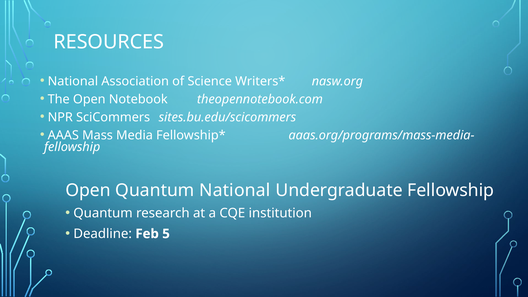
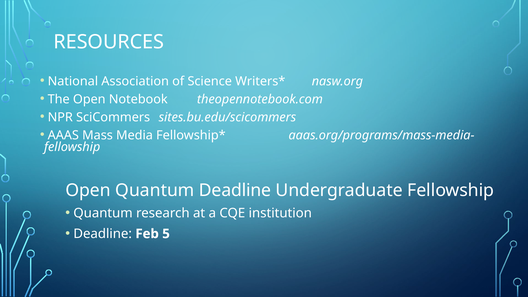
Quantum National: National -> Deadline (235, 190)
